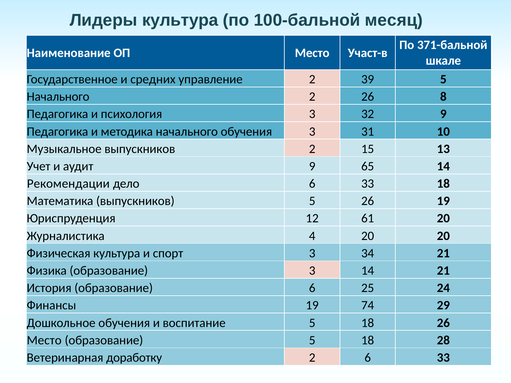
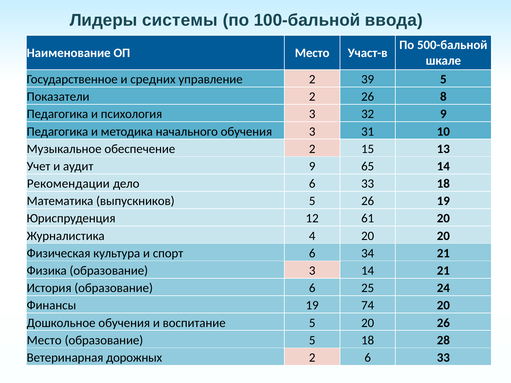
Лидеры культура: культура -> системы (180, 20)
месяц: месяц -> ввода (394, 20)
371-бальной: 371-бальной -> 500-бальной (452, 45)
Начального: Начального -> Показатели (58, 97)
Музыкальное выпускников: выпускников -> обеспечение (140, 149)
спорт 3: 3 -> 6 (312, 253)
74 29: 29 -> 20 (443, 306)
воспитание 5 18: 18 -> 20 (368, 323)
доработку: доработку -> дорожных (134, 358)
